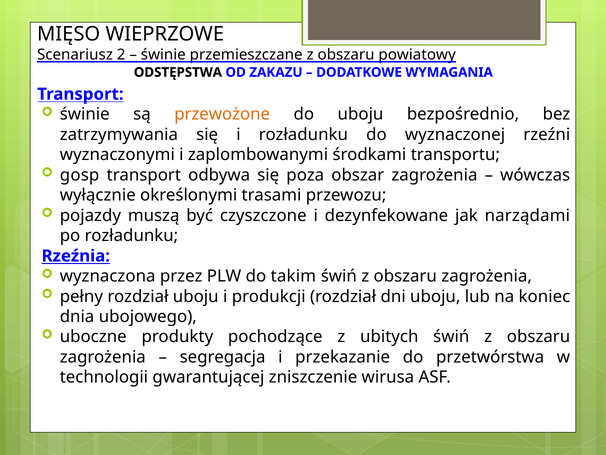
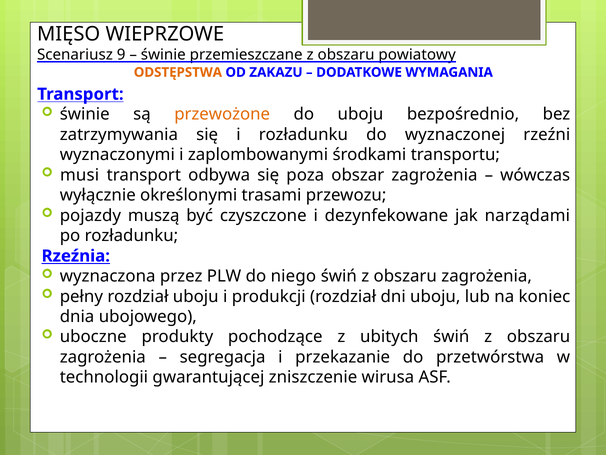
2: 2 -> 9 (121, 55)
ODSTĘPSTWA colour: black -> orange (178, 72)
gosp: gosp -> musi (80, 175)
takim: takim -> niego (293, 276)
